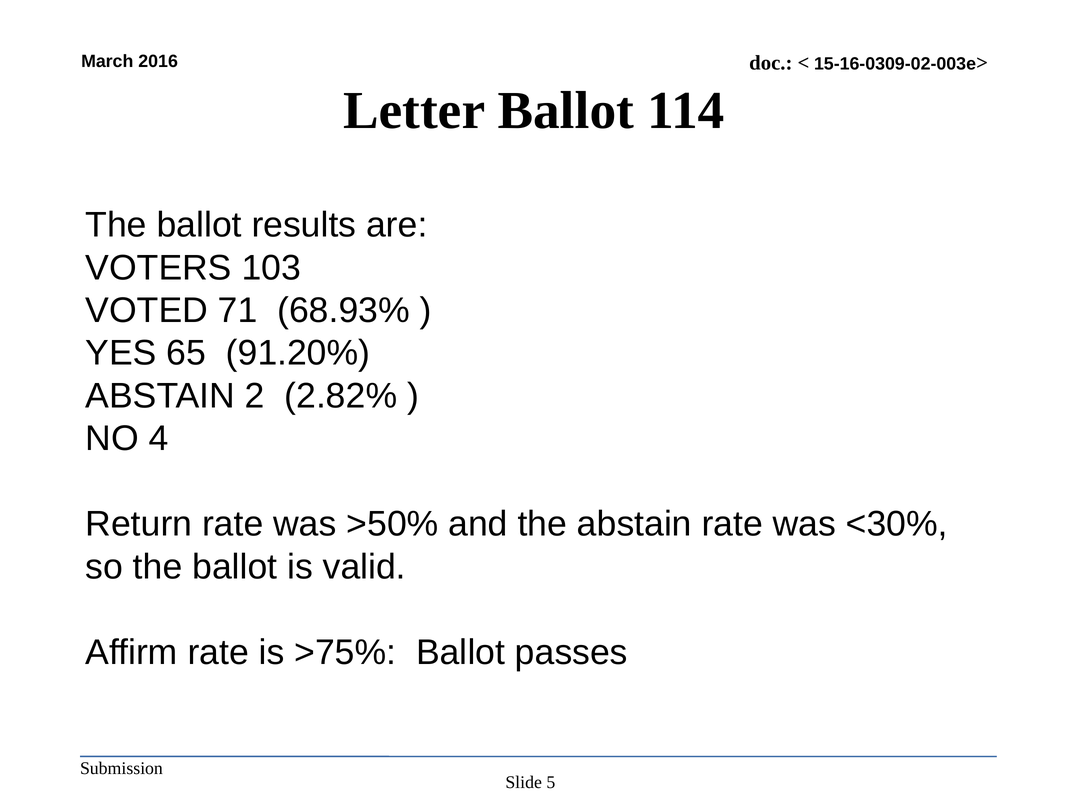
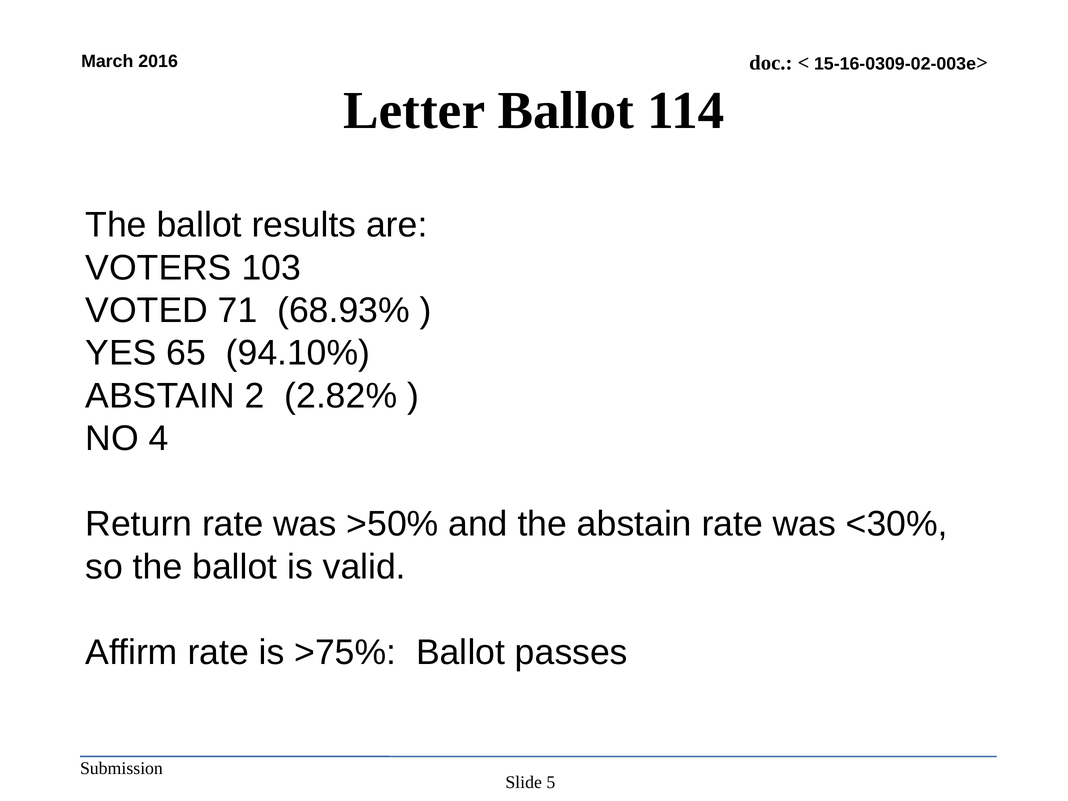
91.20%: 91.20% -> 94.10% (298, 353)
